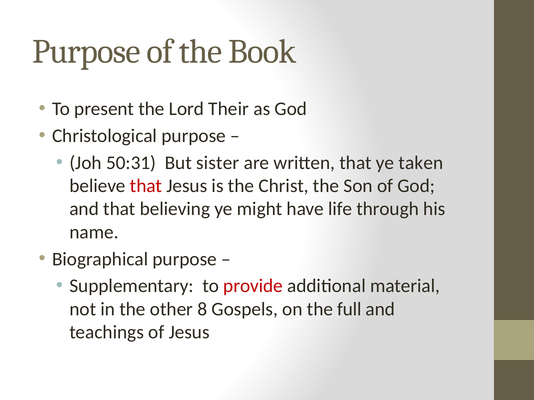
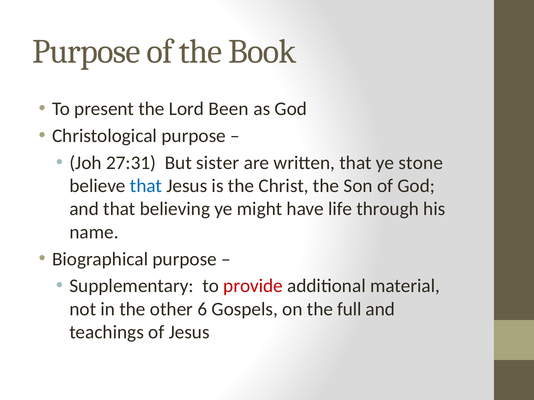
Their: Their -> Been (229, 109)
50:31: 50:31 -> 27:31 (131, 163)
taken: taken -> stone (421, 163)
that colour: red -> blue (146, 186)
8: 8 -> 6 (202, 309)
